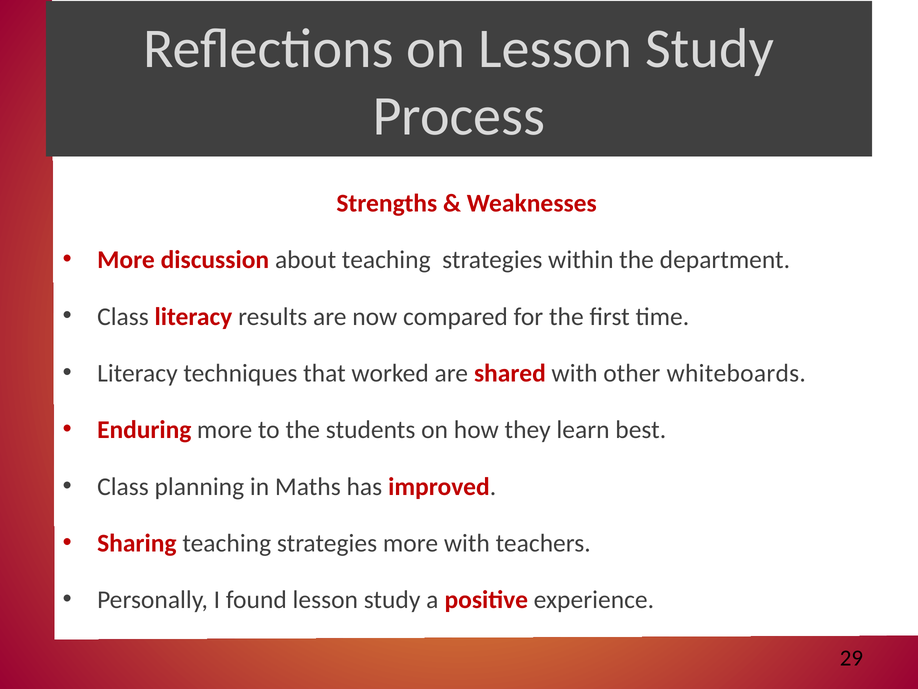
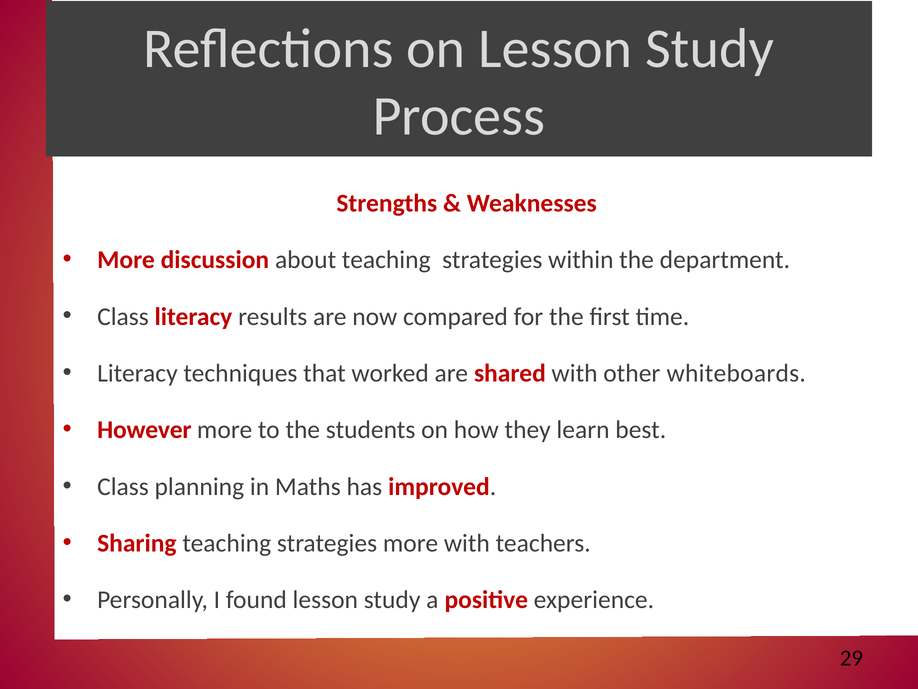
Enduring: Enduring -> However (144, 430)
